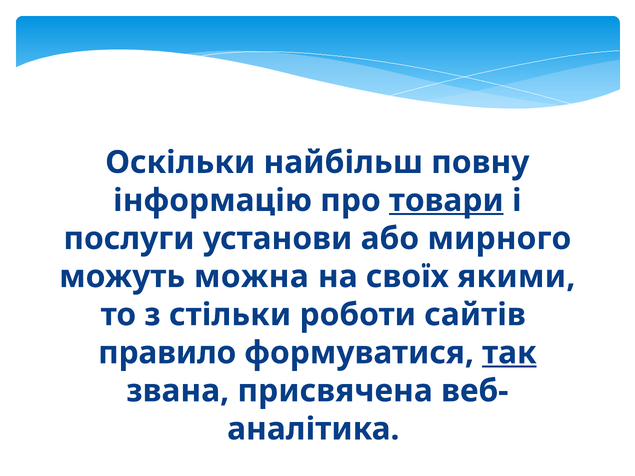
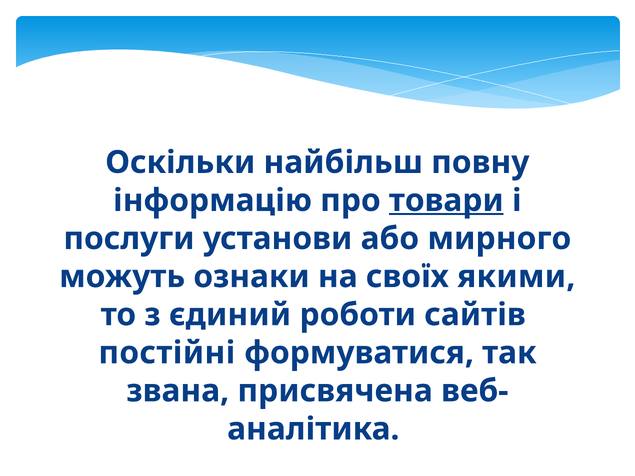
можна: можна -> ознаки (252, 277)
стільки: стільки -> єдиний (230, 315)
правило: правило -> постійні (167, 353)
так underline: present -> none (509, 353)
